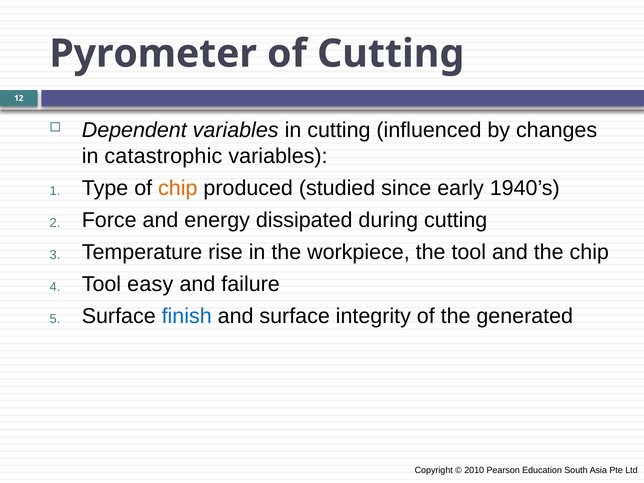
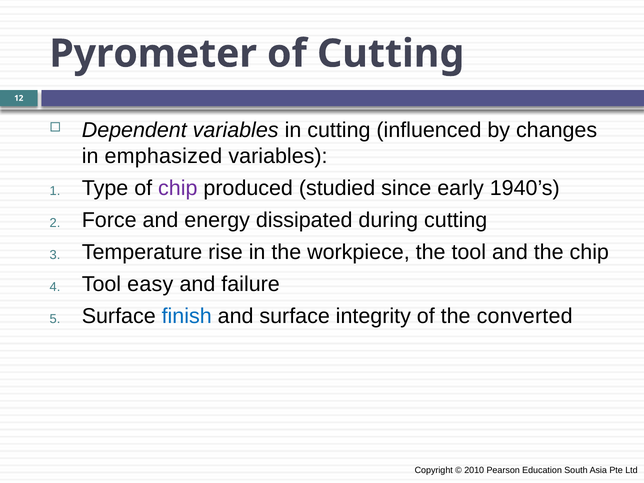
catastrophic: catastrophic -> emphasized (163, 156)
chip colour: orange -> purple (178, 188)
generated: generated -> converted (525, 316)
